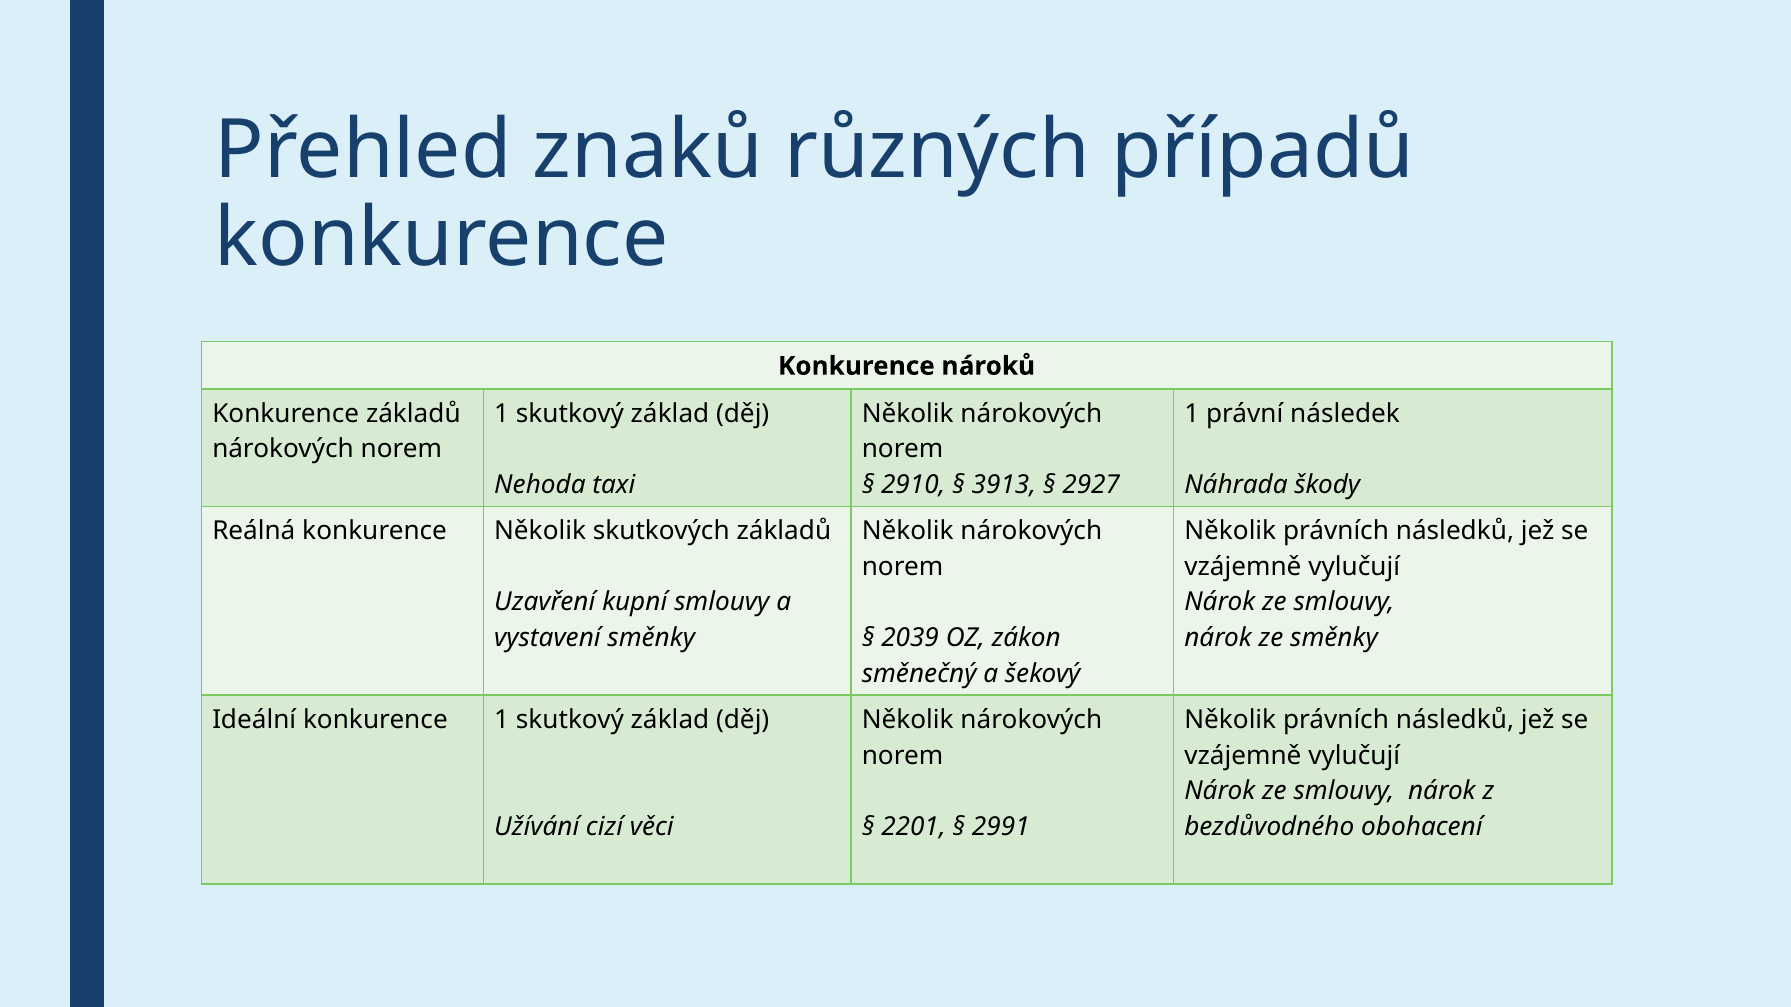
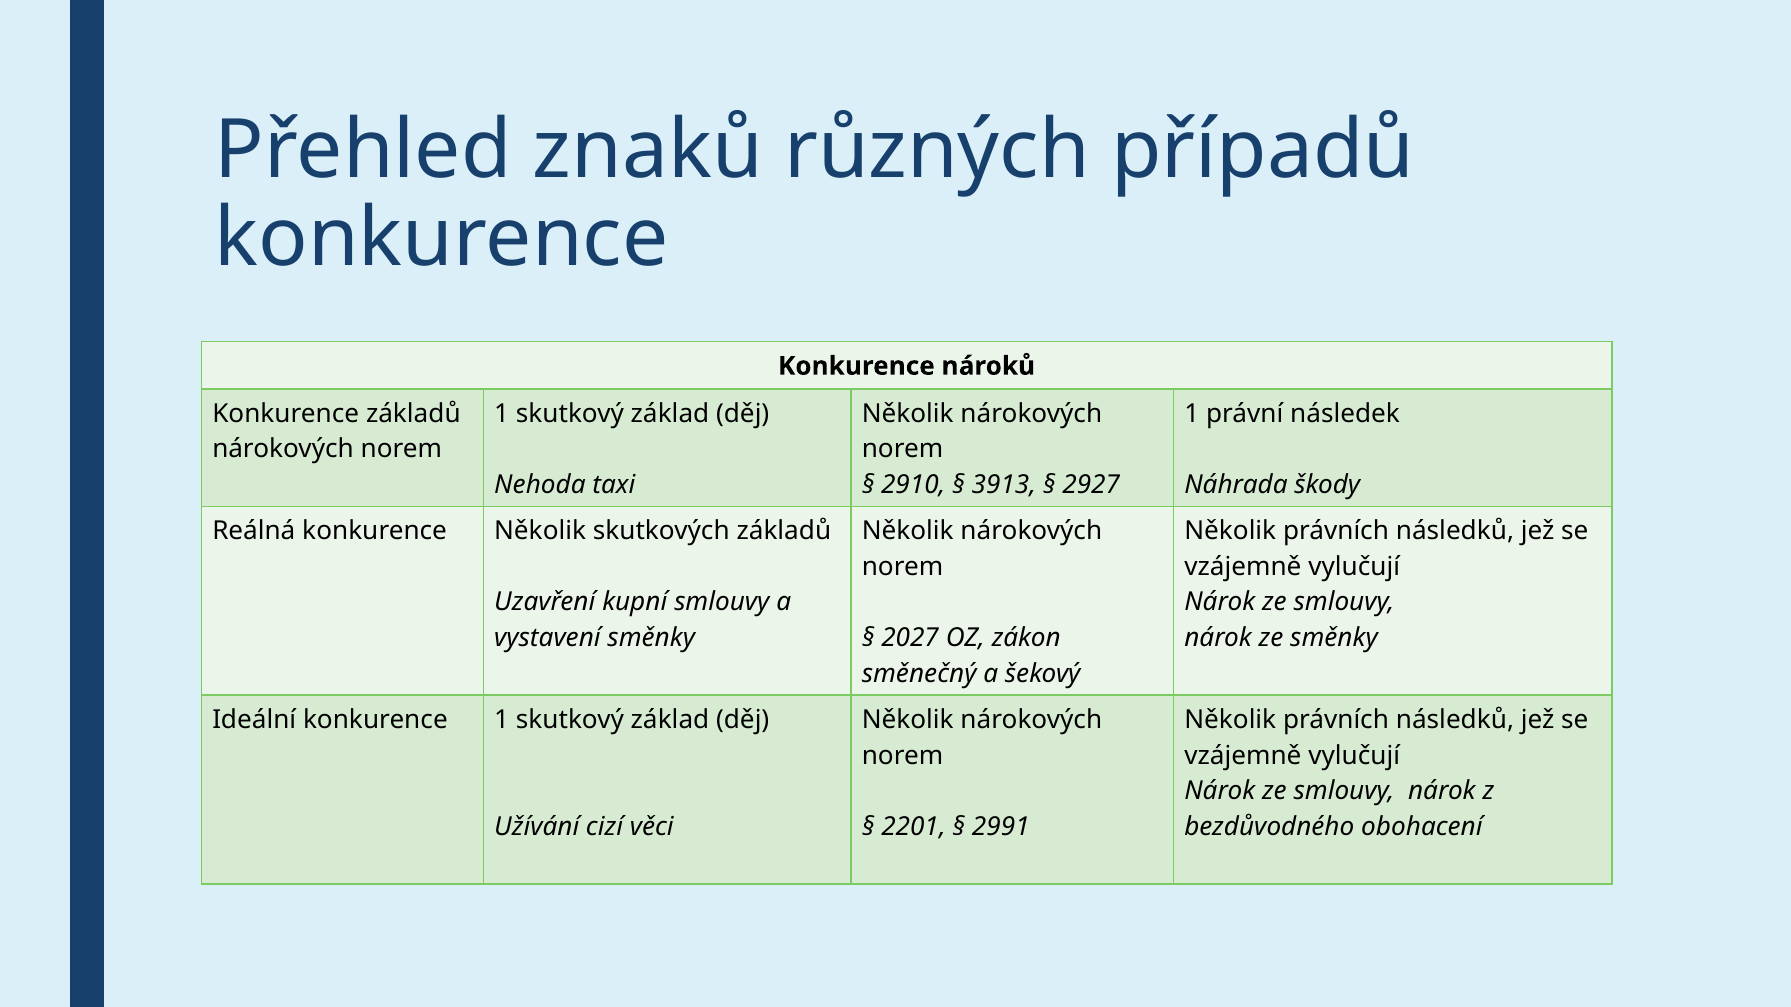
2039: 2039 -> 2027 (910, 638)
